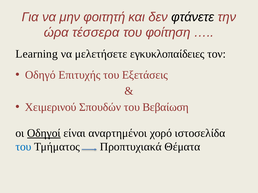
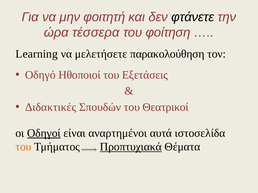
εγκυκλοπαίδειες: εγκυκλοπαίδειες -> παρακολούθηση (167, 54)
Επιτυχής: Επιτυχής -> Ηθοποιοί (79, 75)
Χειμερινού: Χειμερινού -> Διδακτικές (51, 107)
Βεβαίωση: Βεβαίωση -> Θεατρικοί (166, 107)
χορό: χορό -> αυτά (161, 133)
του colour: blue -> orange (23, 147)
Προπτυχιακά underline: none -> present (131, 147)
